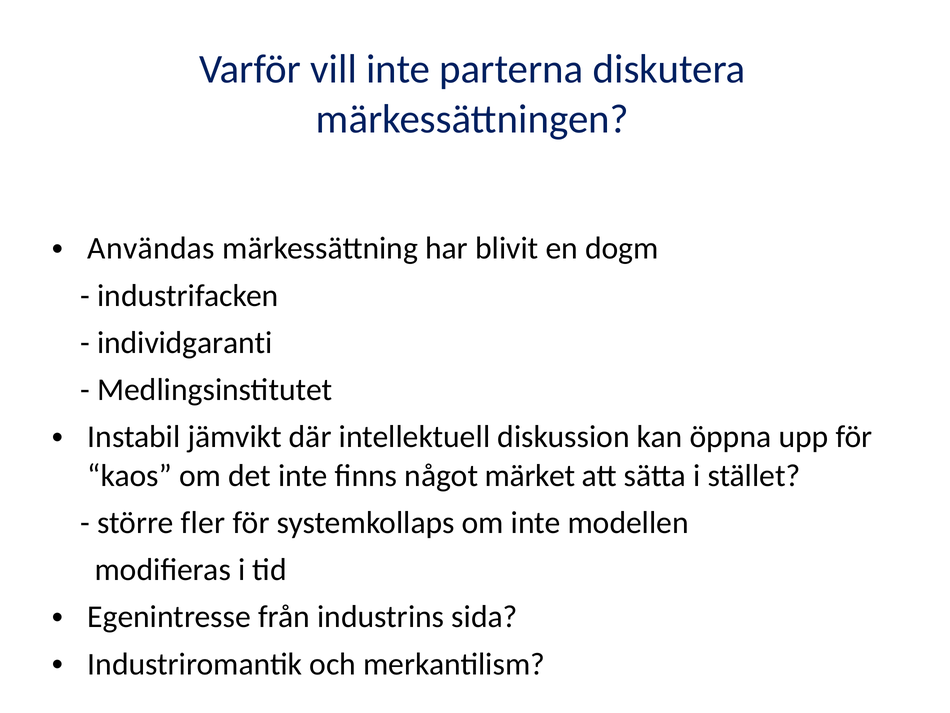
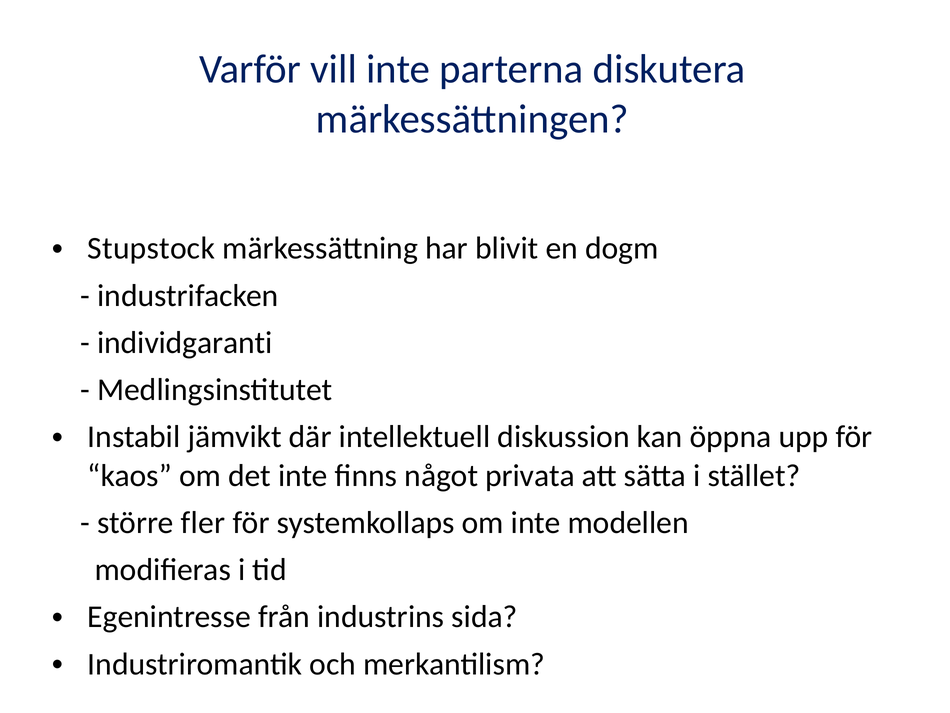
Användas: Användas -> Stupstock (151, 248)
märket: märket -> privata (530, 475)
